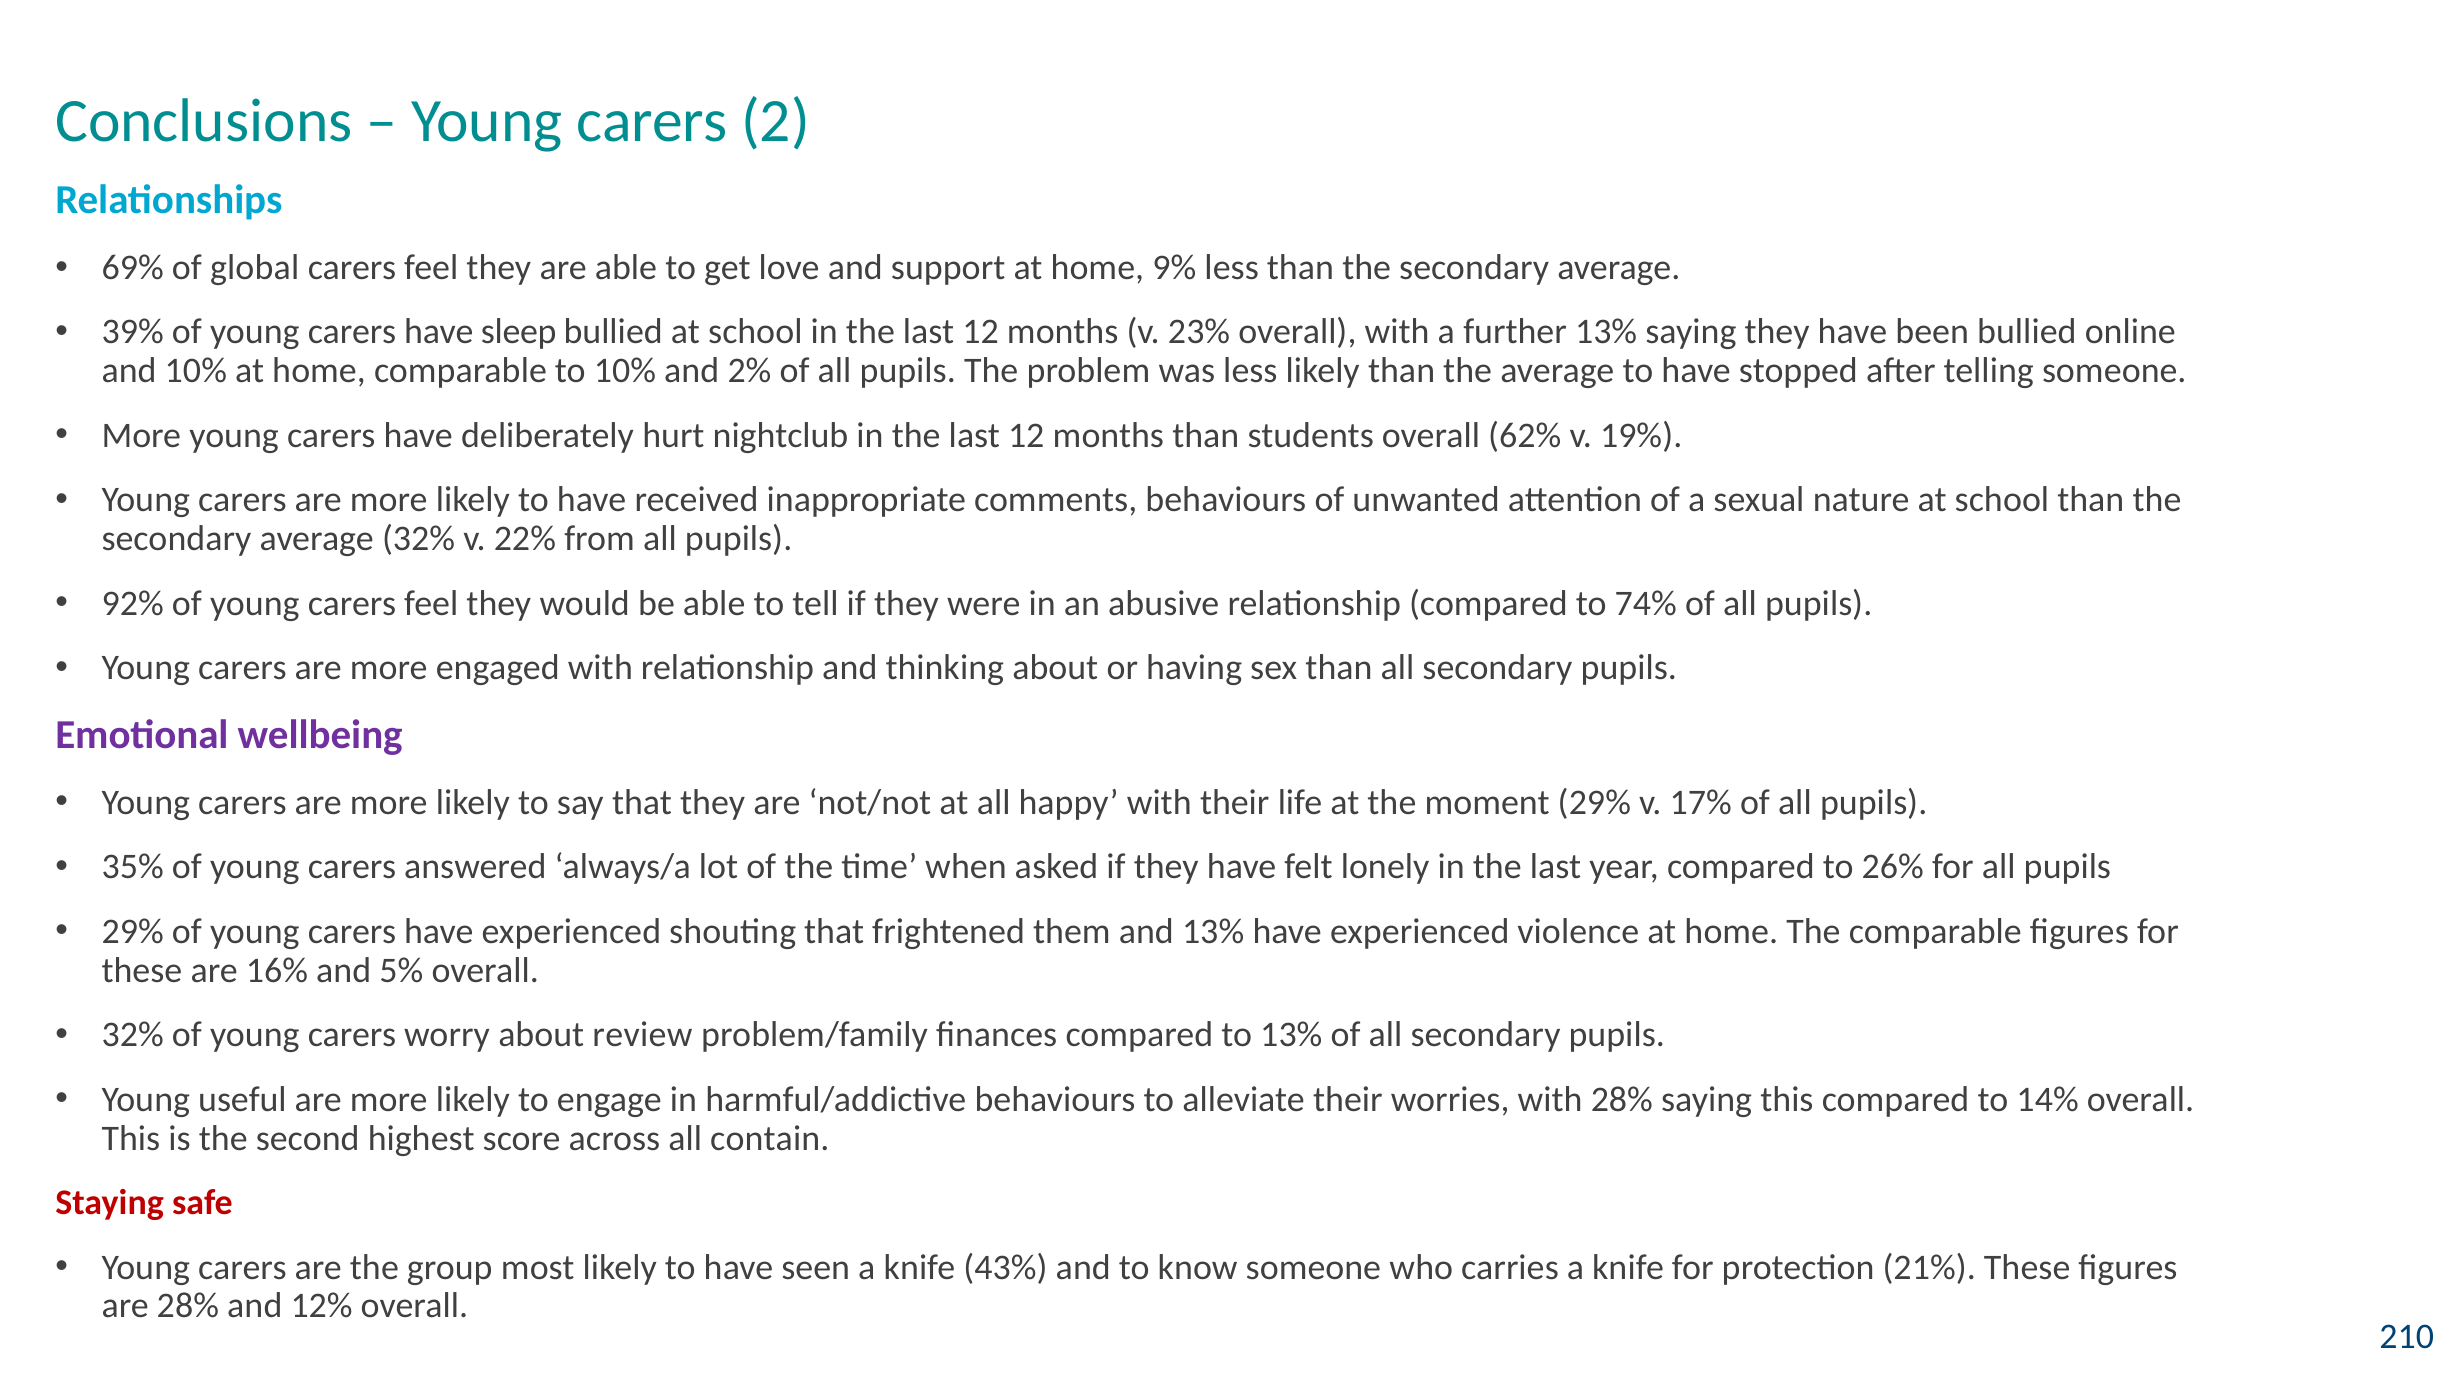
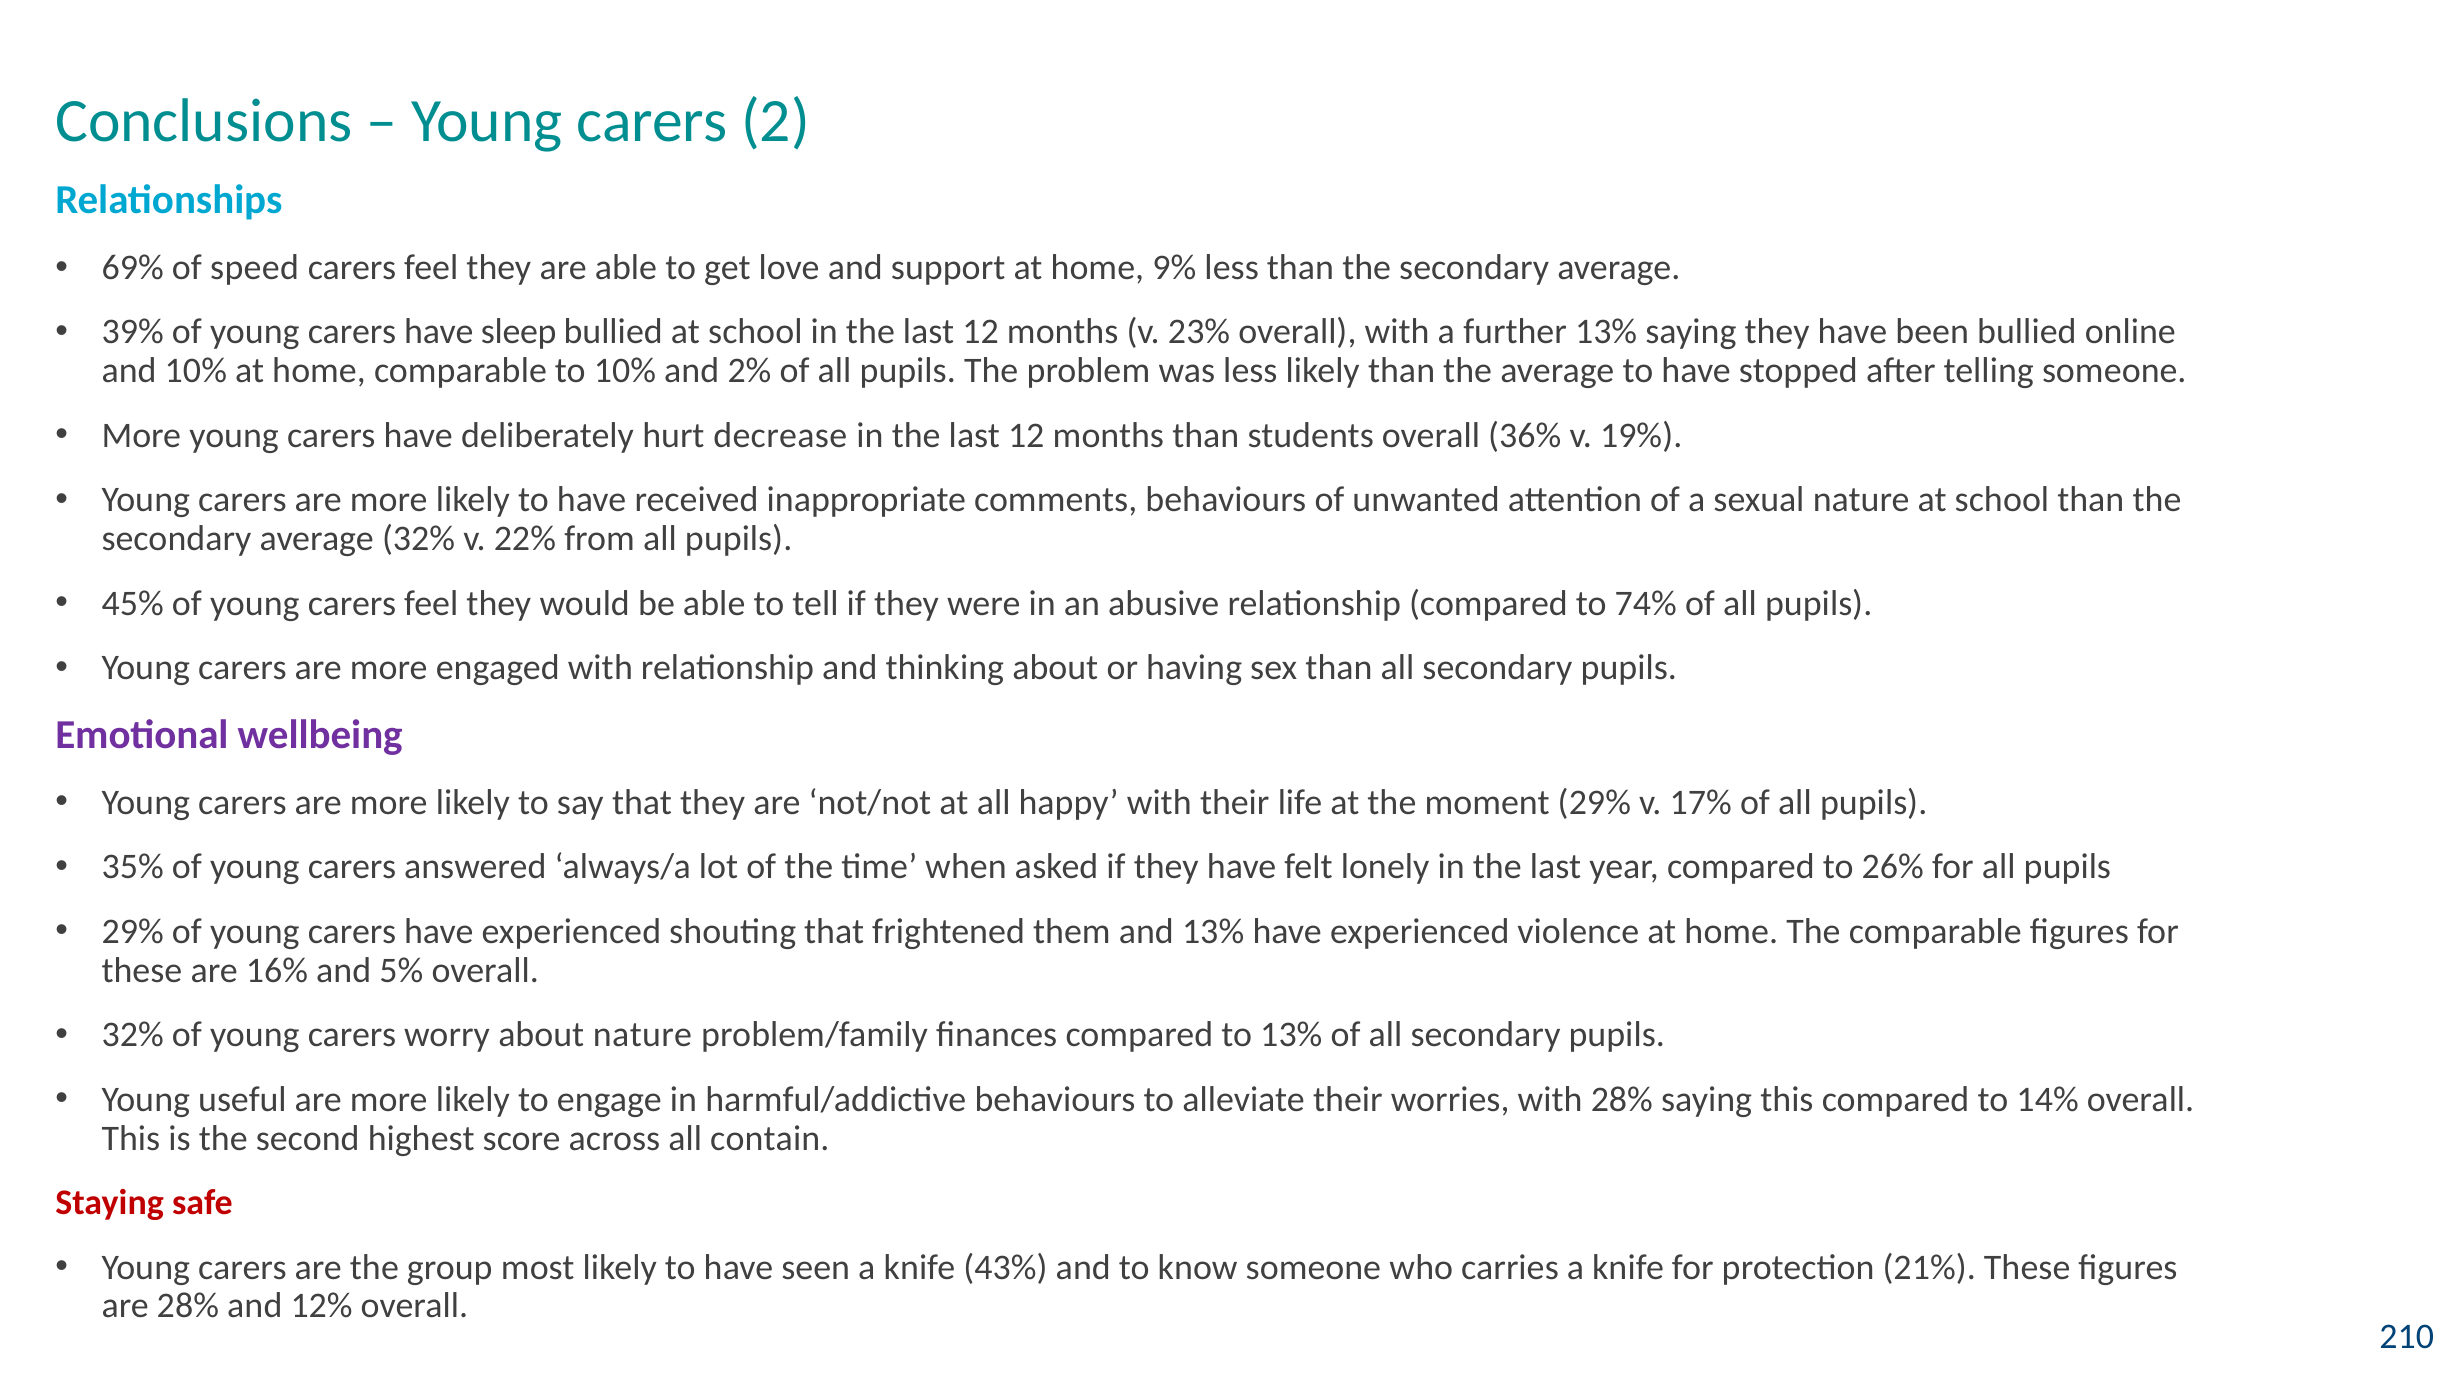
global: global -> speed (255, 267)
nightclub: nightclub -> decrease (780, 435)
62%: 62% -> 36% (1525, 435)
92%: 92% -> 45% (133, 603)
about review: review -> nature (643, 1035)
